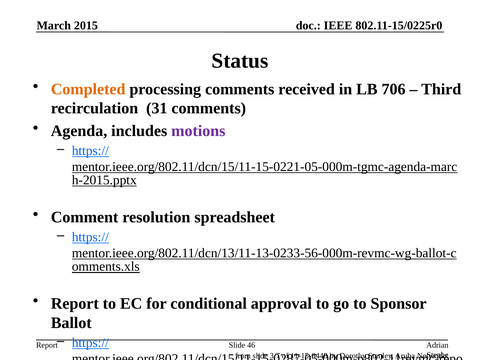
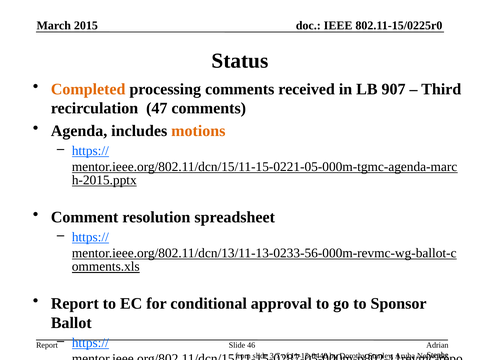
706: 706 -> 907 (394, 89)
31: 31 -> 47 (157, 108)
motions colour: purple -> orange (198, 131)
